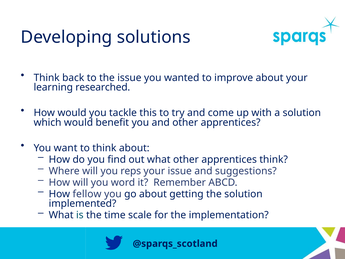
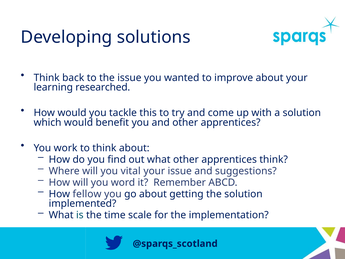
want: want -> work (66, 148)
reps: reps -> vital (131, 171)
